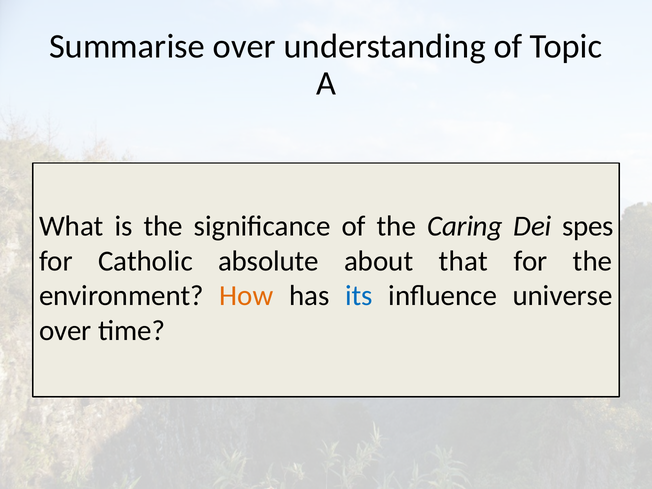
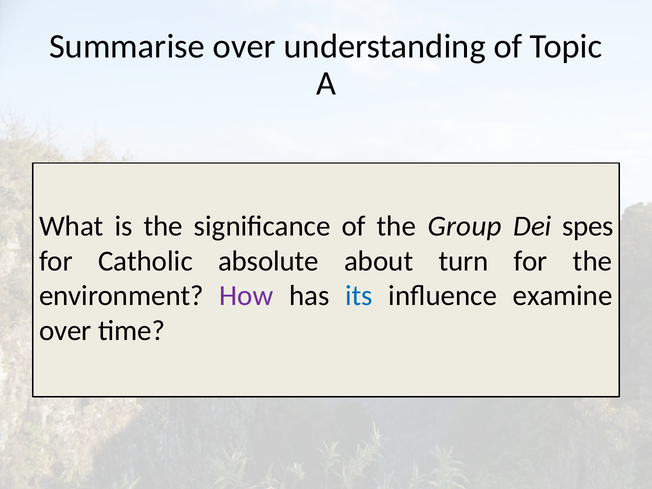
Caring: Caring -> Group (465, 226)
that: that -> turn (464, 261)
How colour: orange -> purple (246, 296)
universe: universe -> examine (563, 296)
